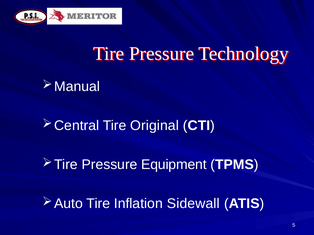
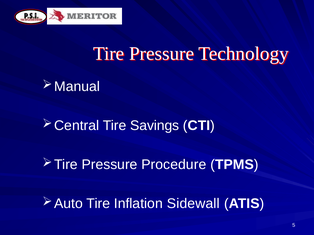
Original: Original -> Savings (155, 126)
Equipment: Equipment -> Procedure (174, 165)
